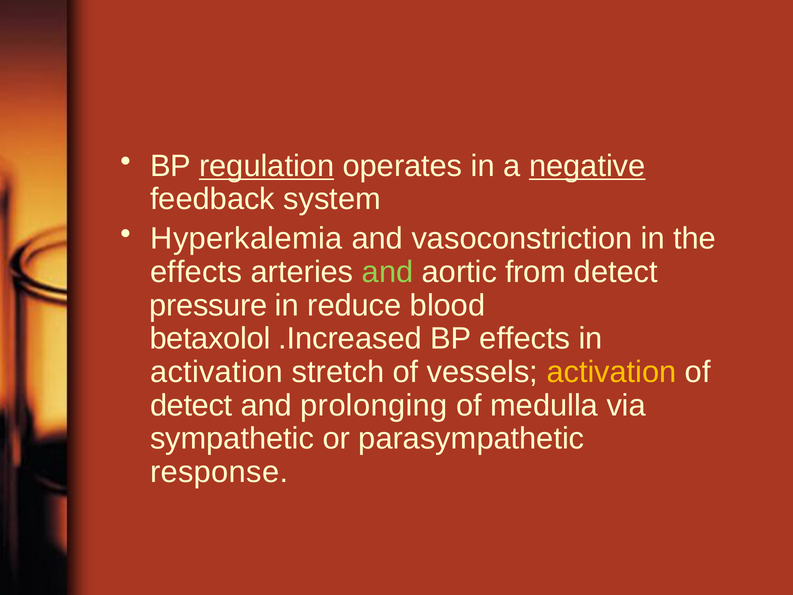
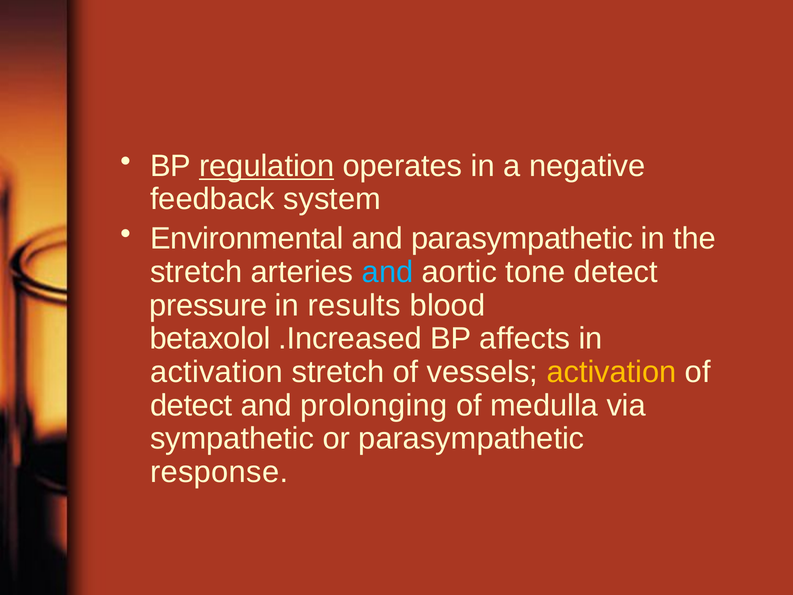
negative underline: present -> none (587, 166)
Hyperkalemia: Hyperkalemia -> Environmental (247, 239)
and vasoconstriction: vasoconstriction -> parasympathetic (522, 239)
effects: effects -> stretch (196, 272)
and colour: light green -> light blue (388, 272)
from: from -> tone (535, 272)
reduce: reduce -> results (354, 305)
BP effects: effects -> affects (525, 339)
